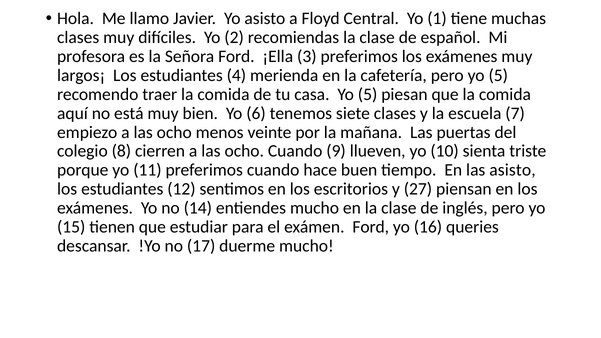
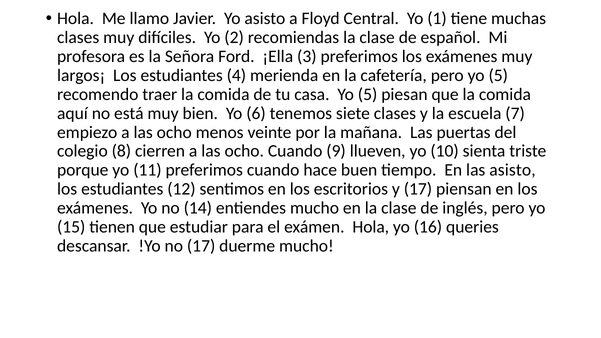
y 27: 27 -> 17 (418, 189)
exámen Ford: Ford -> Hola (371, 227)
